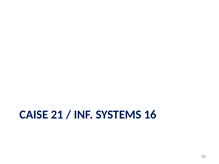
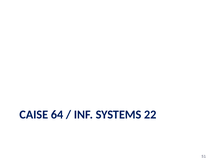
21: 21 -> 64 (57, 115)
16: 16 -> 22 (150, 115)
